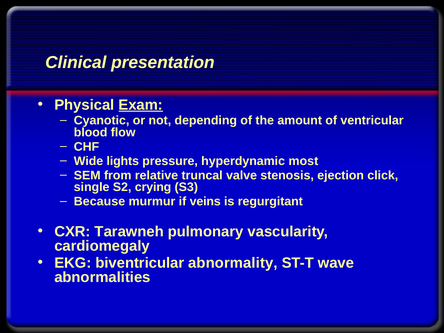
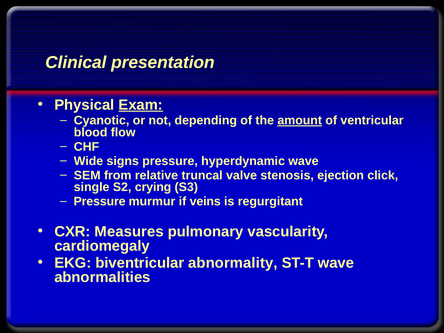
amount underline: none -> present (300, 120)
lights: lights -> signs (123, 161)
hyperdynamic most: most -> wave (303, 161)
Because: Because -> Pressure (100, 201)
Tarawneh: Tarawneh -> Measures (129, 232)
